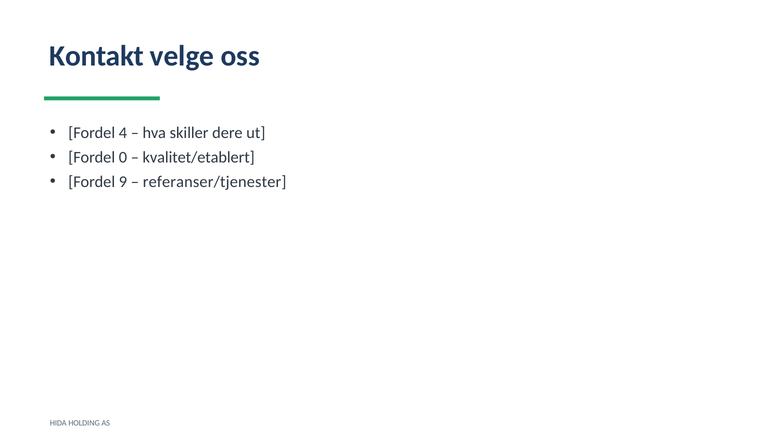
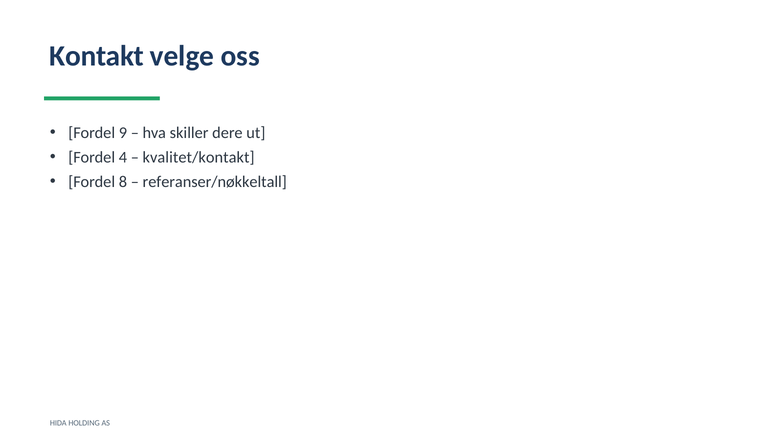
4: 4 -> 9 (123, 133)
0: 0 -> 4 (123, 157)
kvalitet/etablert: kvalitet/etablert -> kvalitet/kontakt (199, 157)
9: 9 -> 8 (123, 182)
referanser/tjenester: referanser/tjenester -> referanser/nøkkeltall (215, 182)
